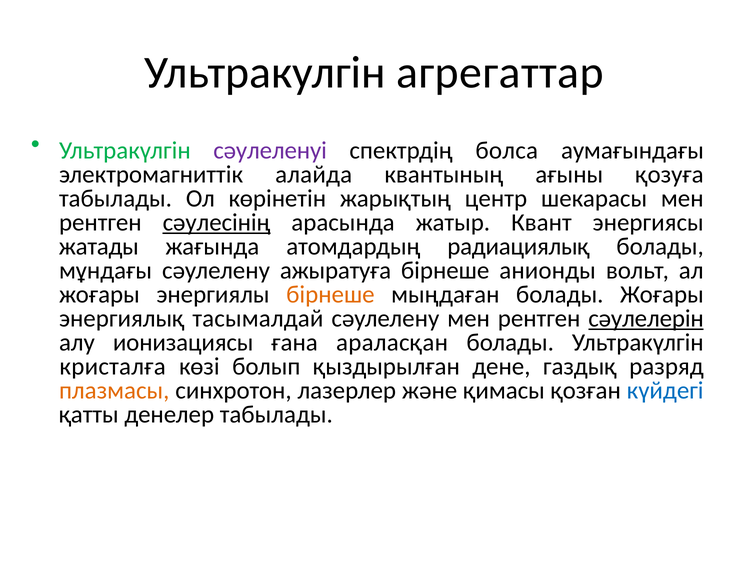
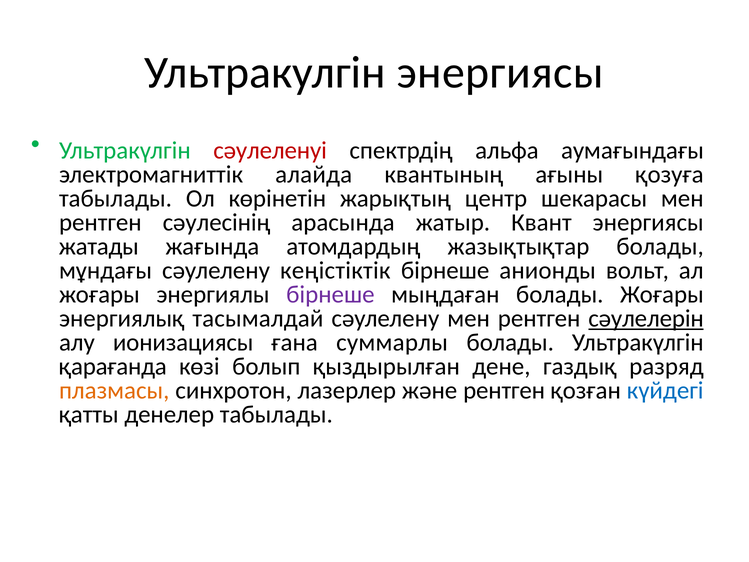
Ультракулгін агрегаттар: агрегаттар -> энергиясы (500, 73)
сәулеленуі colour: purple -> red (270, 151)
болса: болса -> альфа (507, 151)
сәулесінің underline: present -> none (217, 222)
радиациялық: радиациялық -> жазықтықтар (518, 246)
ажыратуға: ажыратуға -> кеңістіктік (335, 270)
бірнеше colour: orange -> purple (330, 294)
араласқан: араласқан -> суммарлы (392, 342)
кристалға: кристалға -> қарағанда (113, 366)
және қимасы: қимасы -> рентген (504, 390)
